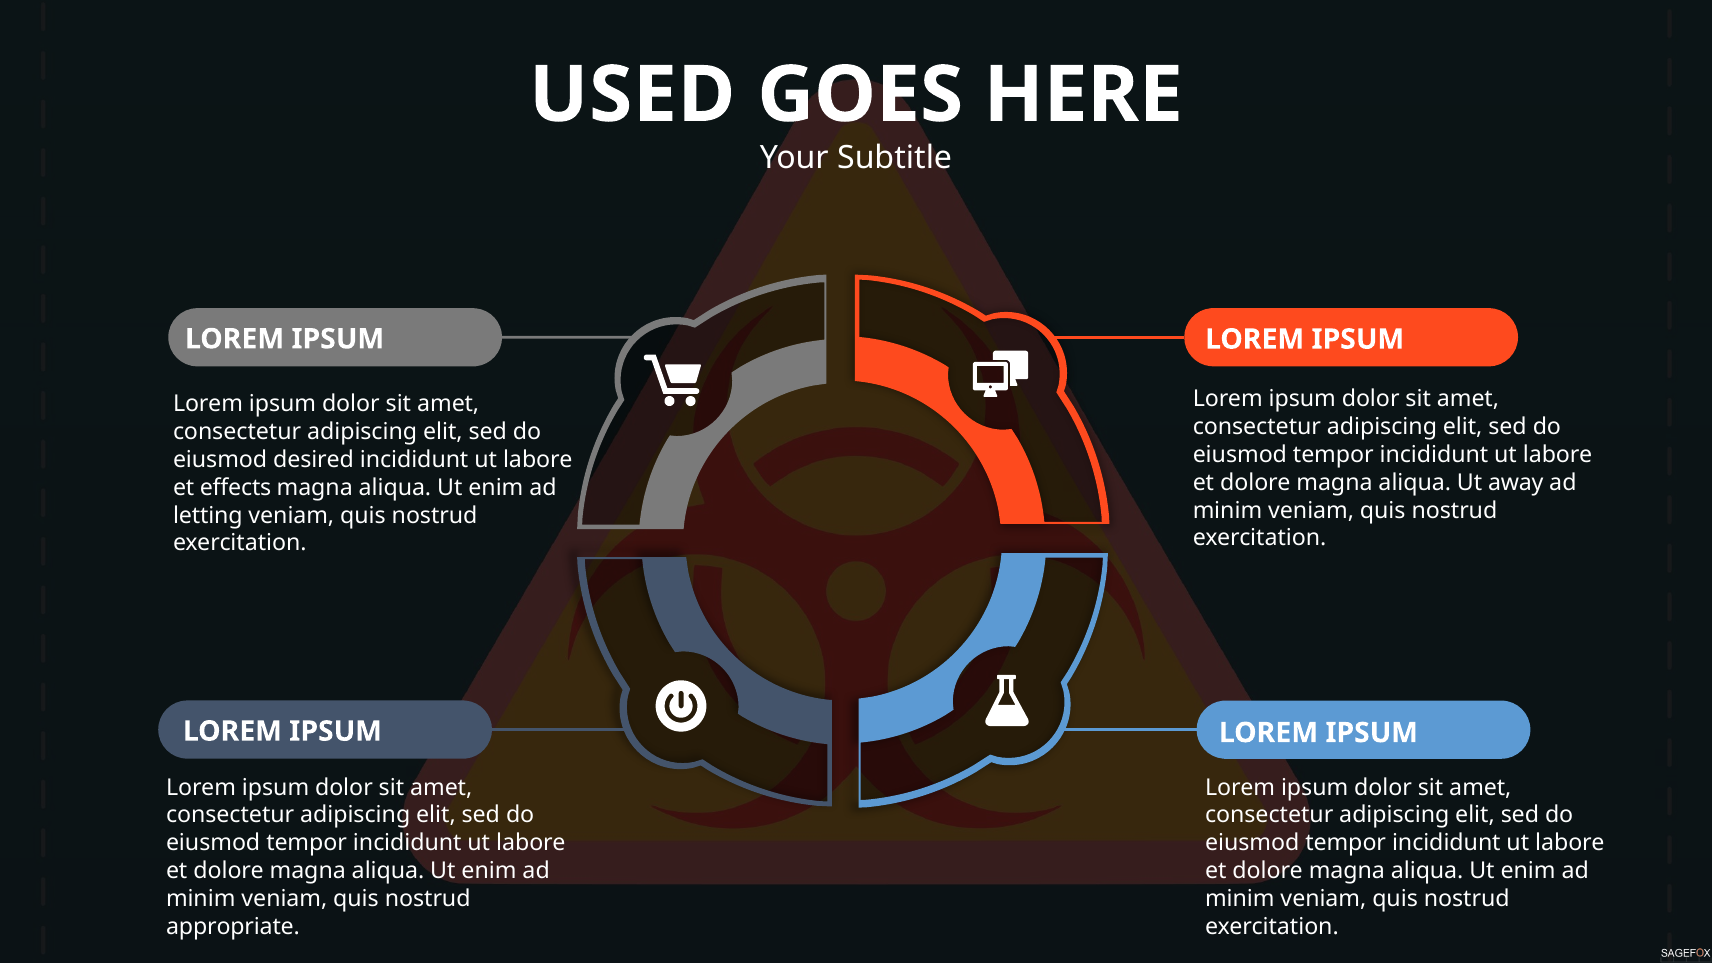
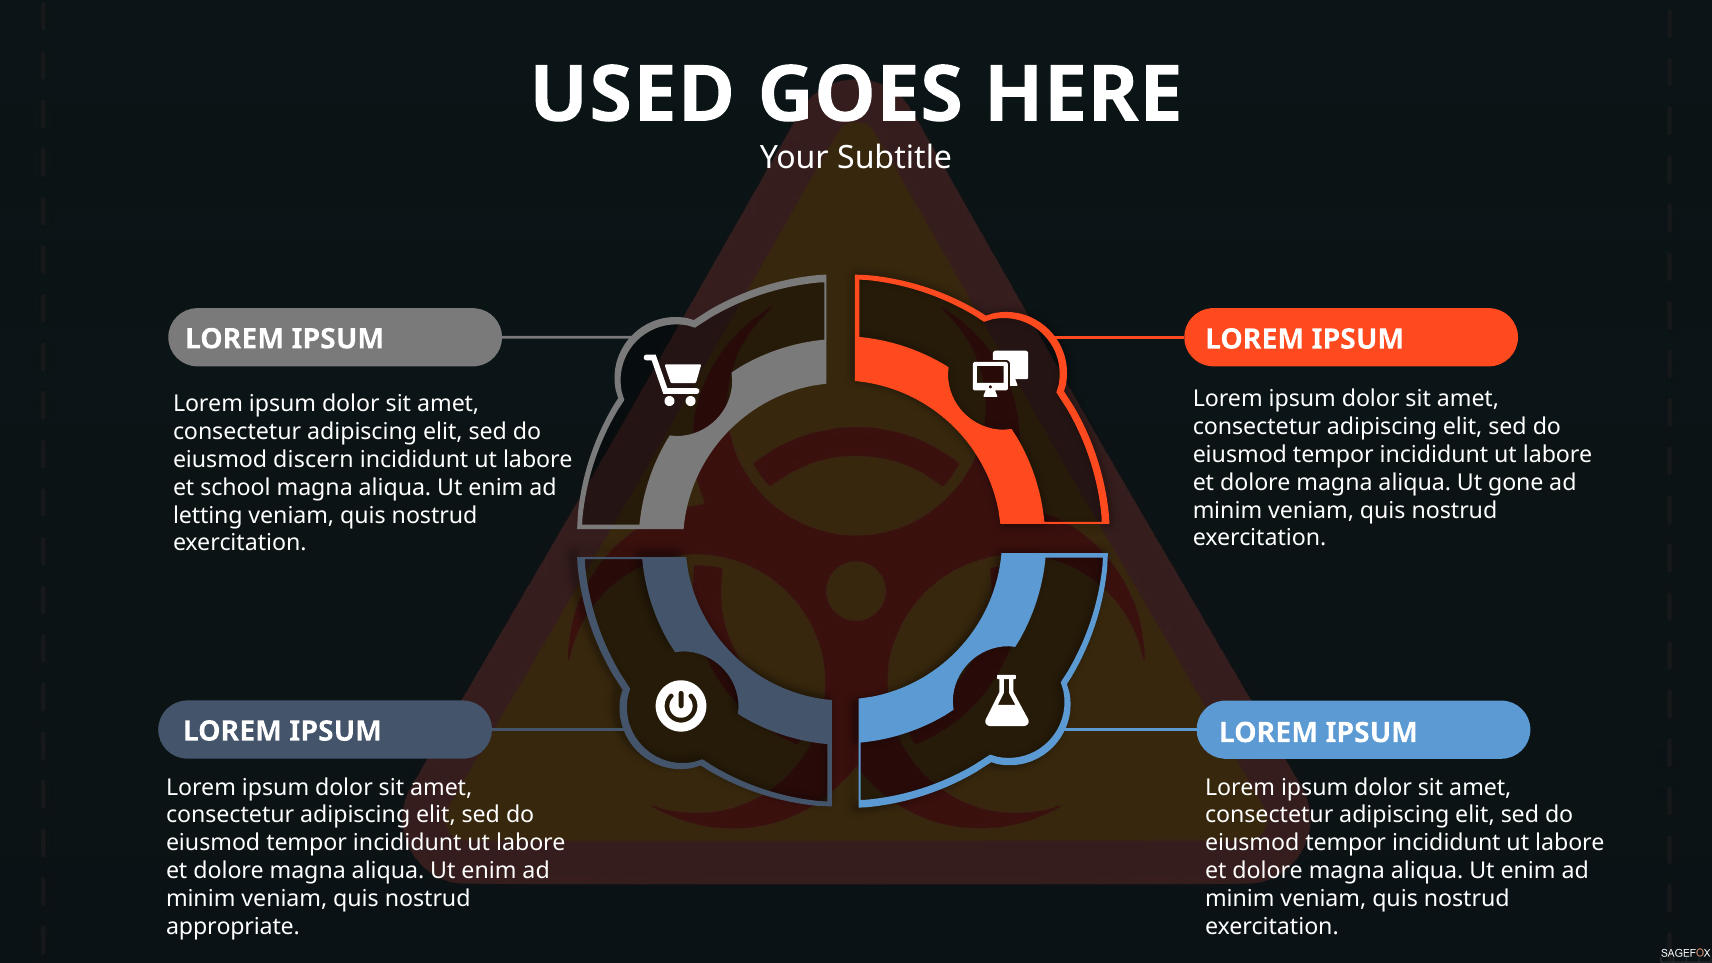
desired: desired -> discern (313, 460)
away: away -> gone (1516, 483)
effects: effects -> school (235, 487)
